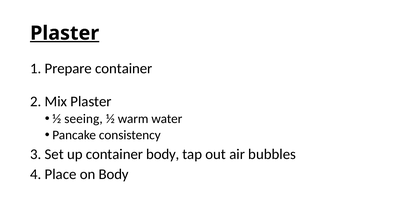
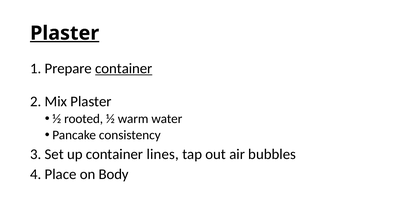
container underline: none -> present (124, 69)
seeing: seeing -> rooted (84, 119)
container body: body -> lines (163, 154)
